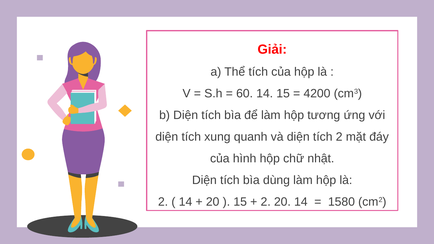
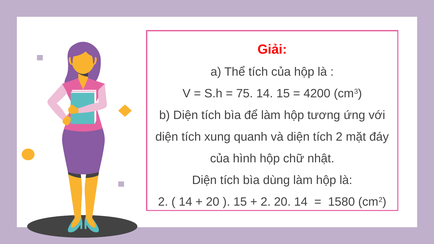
60: 60 -> 75 (245, 94)
